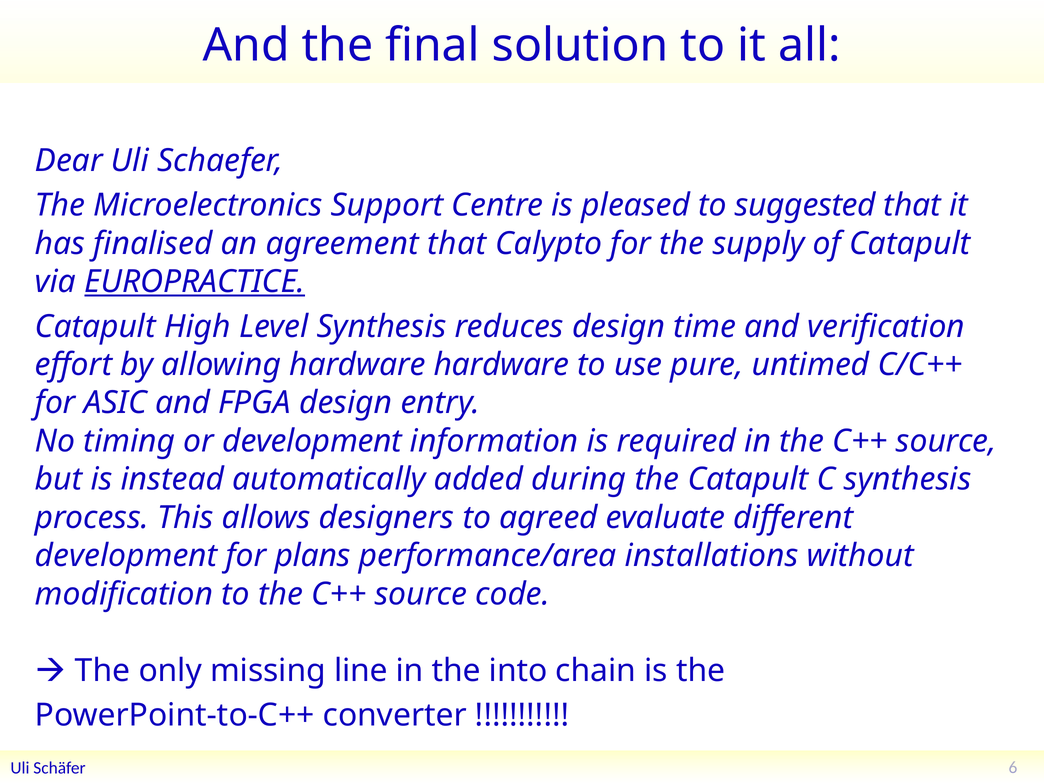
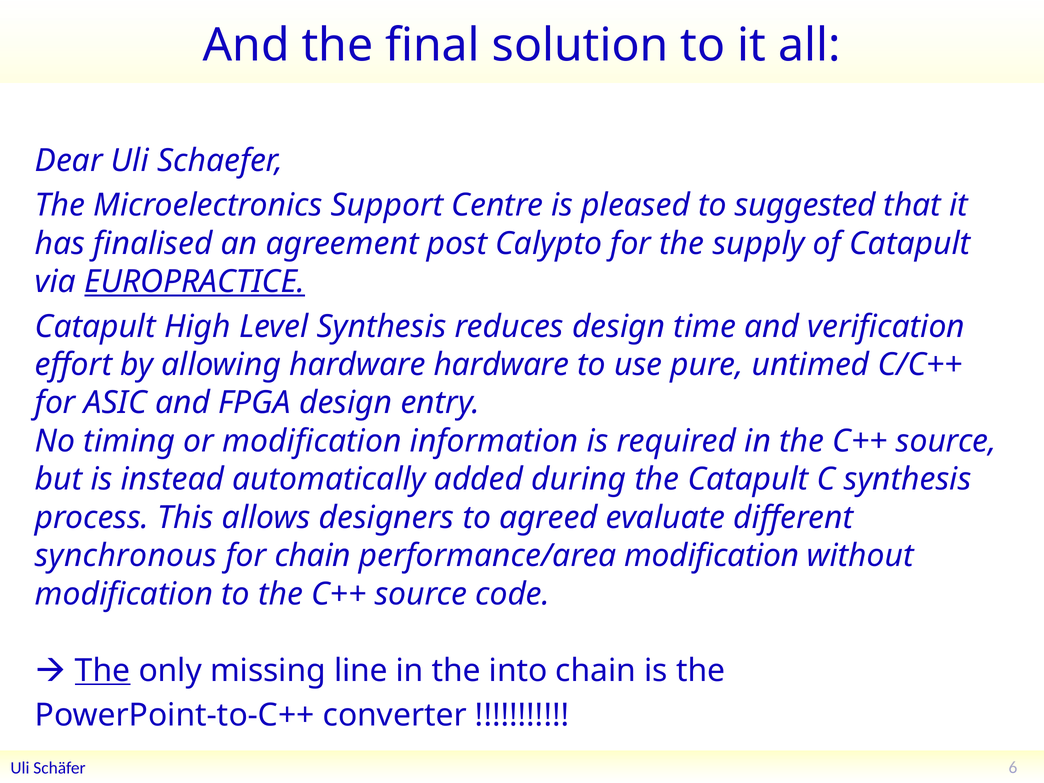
agreement that: that -> post (457, 244)
or development: development -> modification (312, 441)
development: development -> synchronous (126, 556)
for plans: plans -> chain (313, 556)
performance/area installations: installations -> modification (712, 556)
The underline: none -> present (103, 671)
